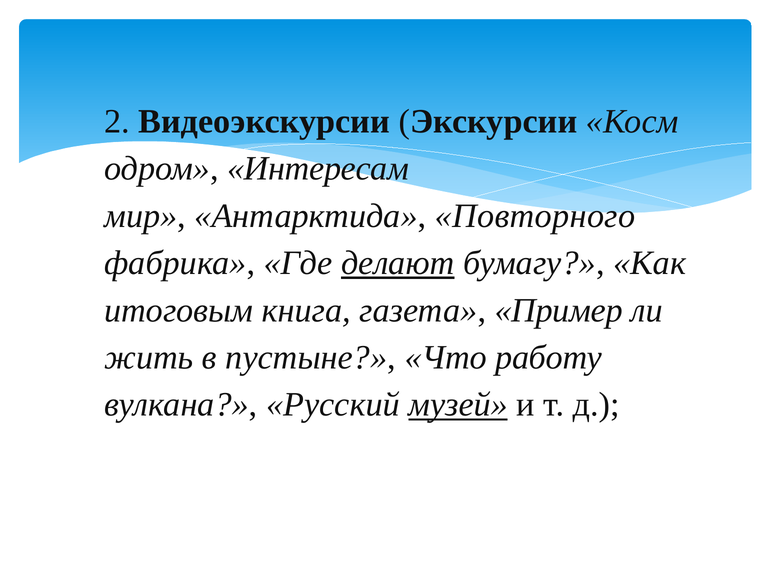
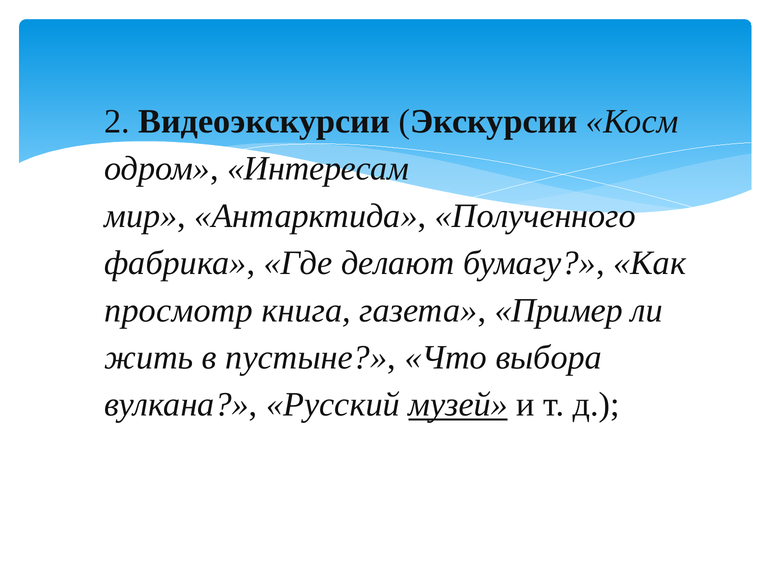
Повторного: Повторного -> Полученного (535, 216)
делают underline: present -> none (398, 263)
итоговым: итоговым -> просмотр (179, 310)
работу: работу -> выбора (549, 358)
